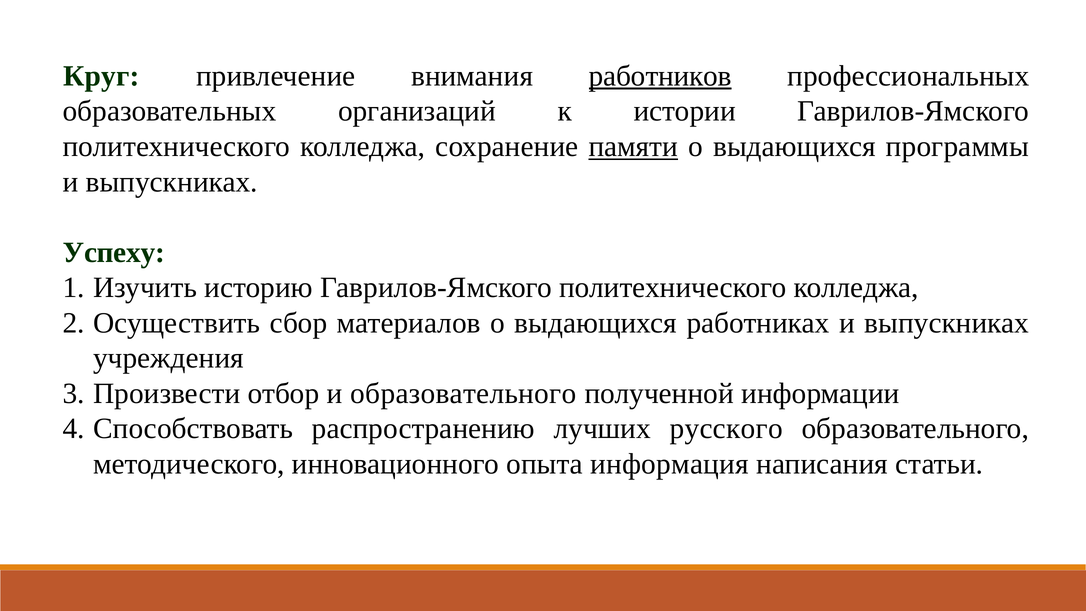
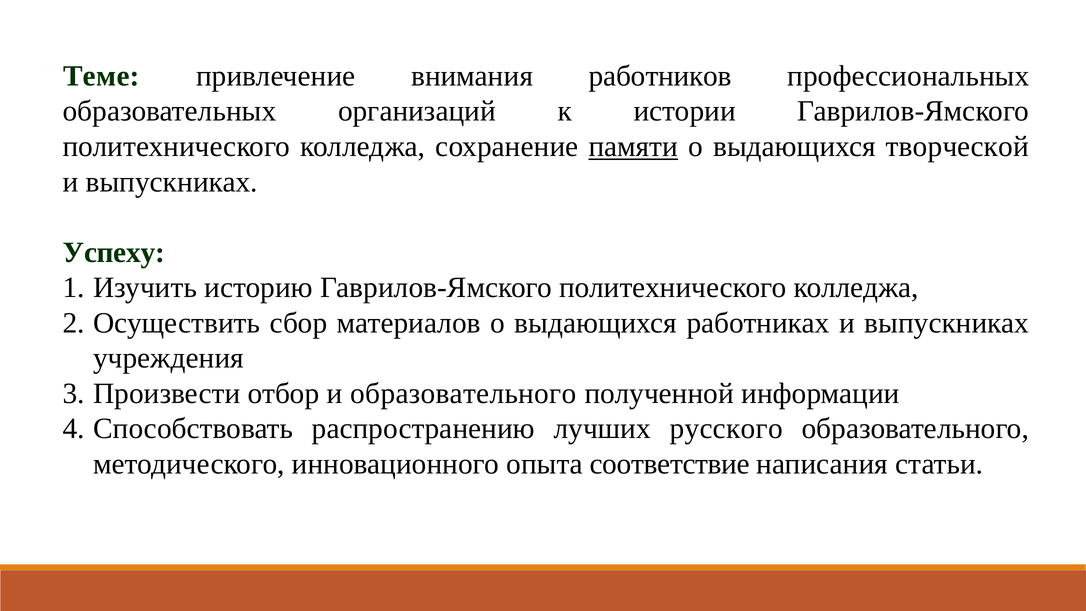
Круг: Круг -> Теме (101, 76)
работников underline: present -> none (660, 76)
программы: программы -> творческой (957, 146)
информация: информация -> соответствие (670, 464)
